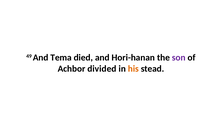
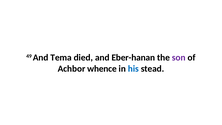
Hori-hanan: Hori-hanan -> Eber-hanan (133, 58)
divided: divided -> whence (102, 69)
his colour: orange -> blue (133, 69)
